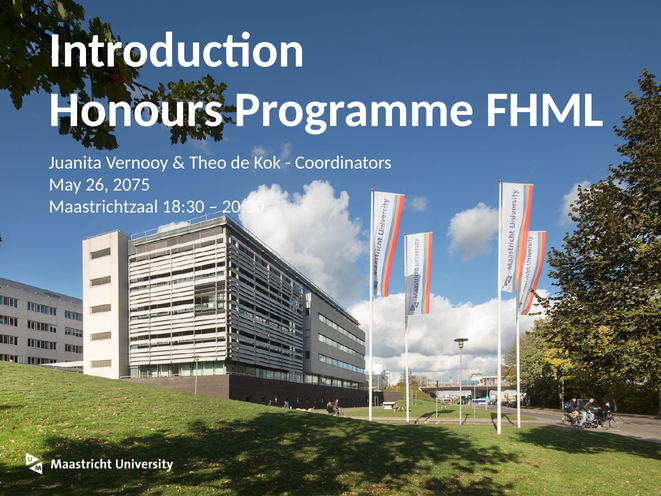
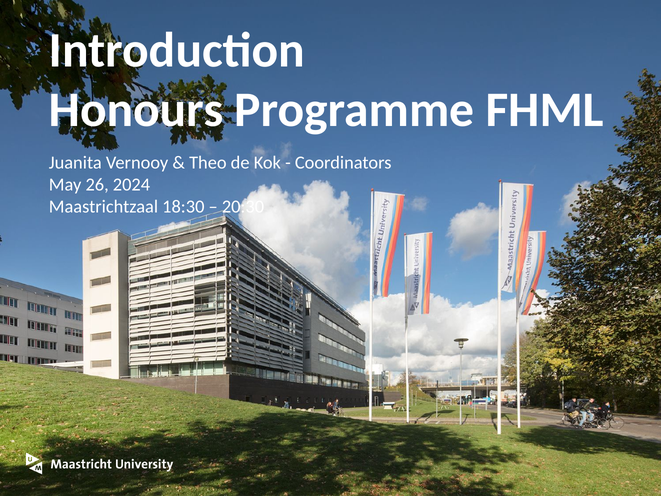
2075: 2075 -> 2024 (131, 185)
